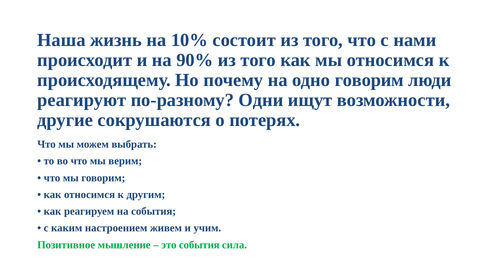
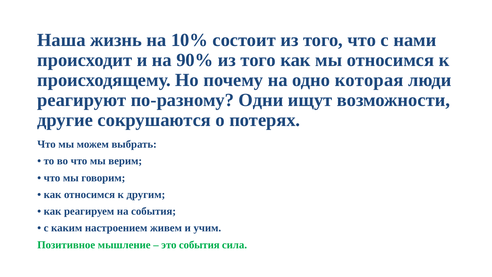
одно говорим: говорим -> которая (369, 80)
